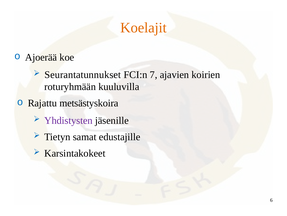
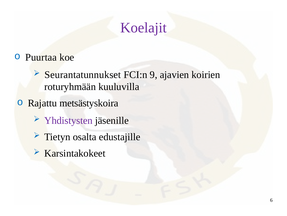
Koelajit colour: orange -> purple (143, 28)
Ajoerää: Ajoerää -> Puurtaa (41, 57)
7: 7 -> 9 (154, 74)
samat: samat -> osalta (85, 136)
